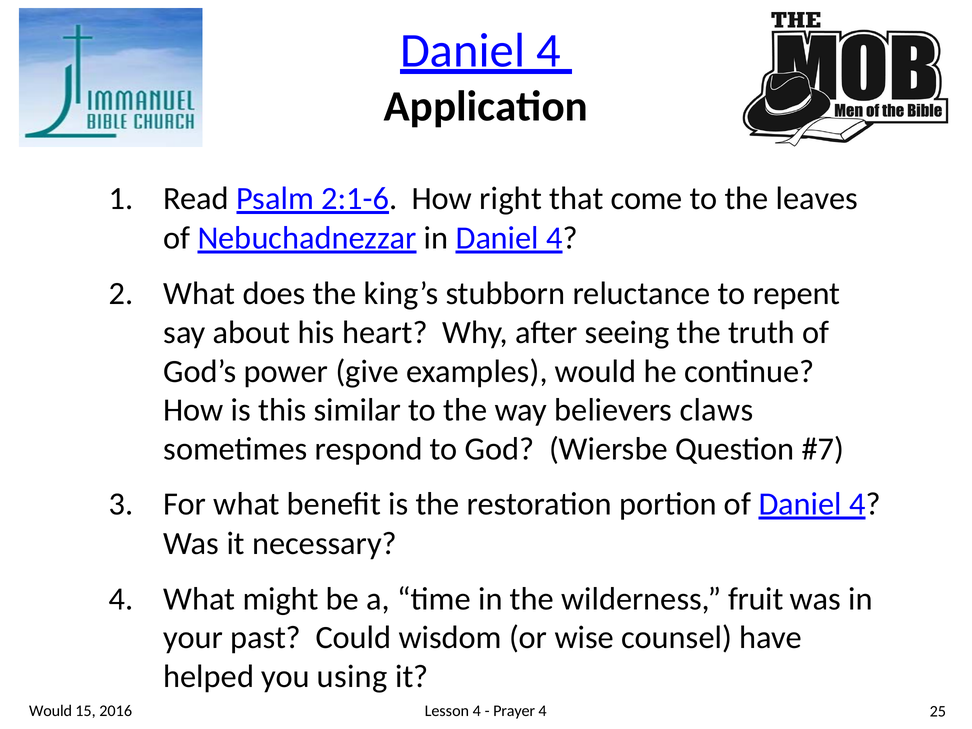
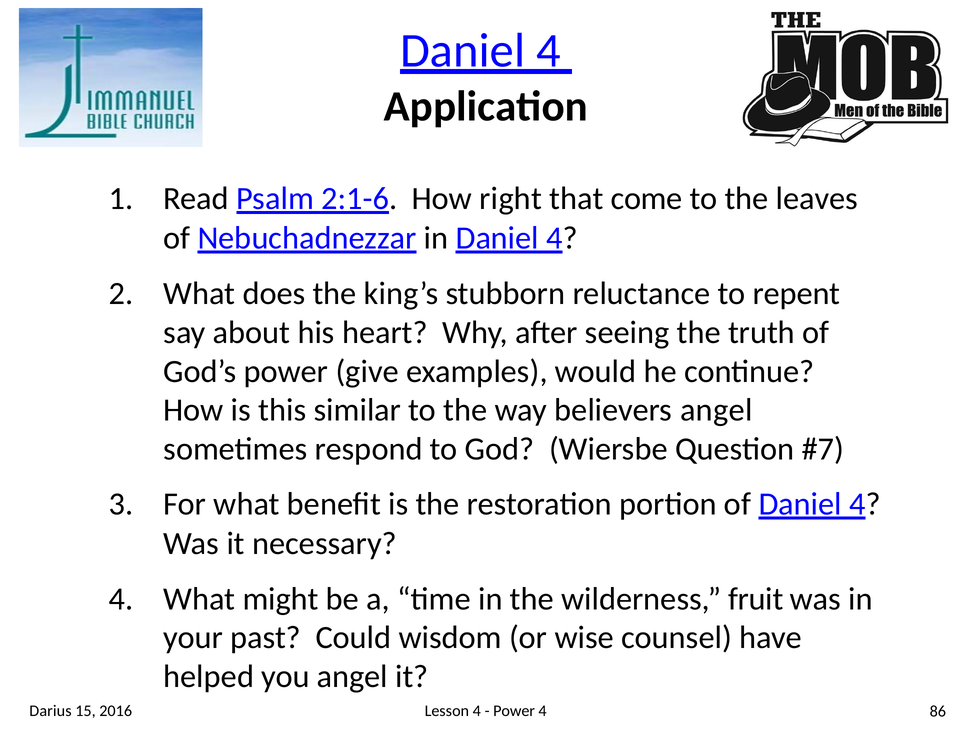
believers claws: claws -> angel (716, 410)
you using: using -> angel (352, 677)
Prayer: Prayer -> Power (514, 711)
25: 25 -> 86 (938, 711)
Would: Would -> Darius (50, 711)
